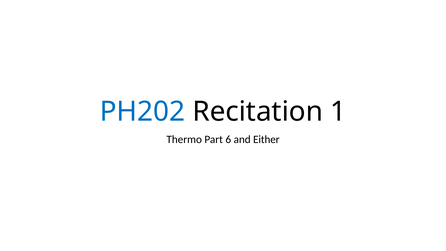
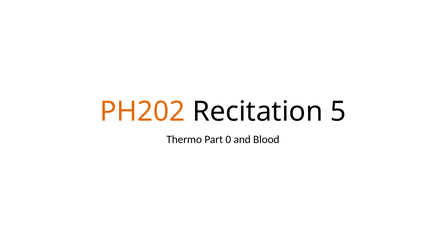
PH202 colour: blue -> orange (142, 111)
1: 1 -> 5 (338, 111)
6: 6 -> 0 (228, 139)
Either: Either -> Blood (266, 139)
